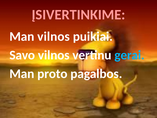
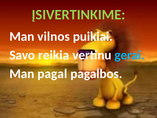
ĮSIVERTINKIME colour: pink -> light green (78, 15)
Savo vilnos: vilnos -> reikia (54, 55)
proto: proto -> pagal (52, 74)
